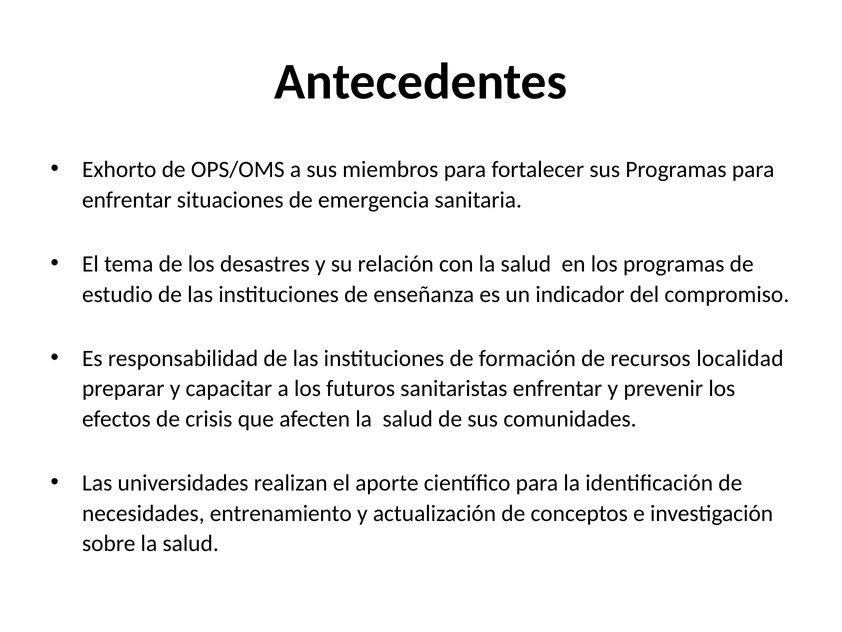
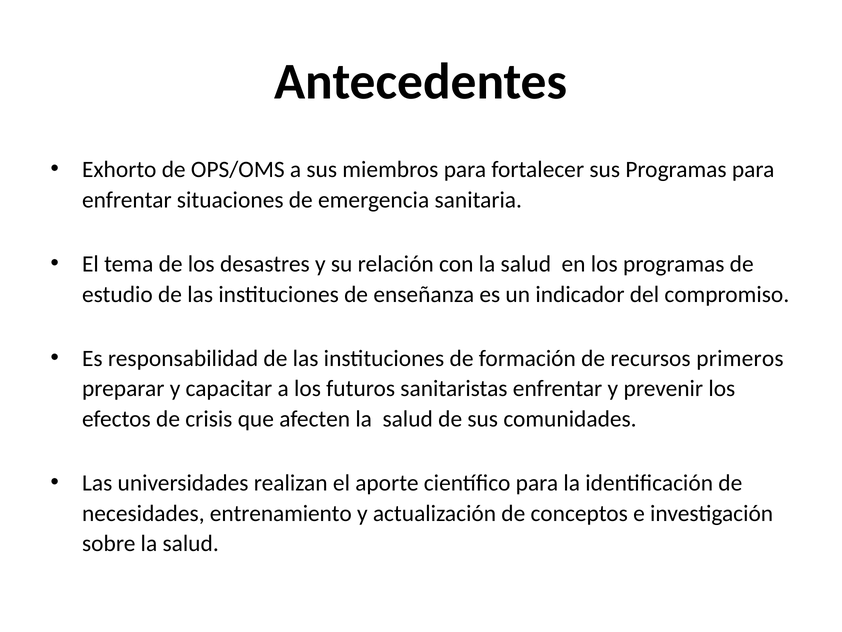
localidad: localidad -> primeros (740, 358)
